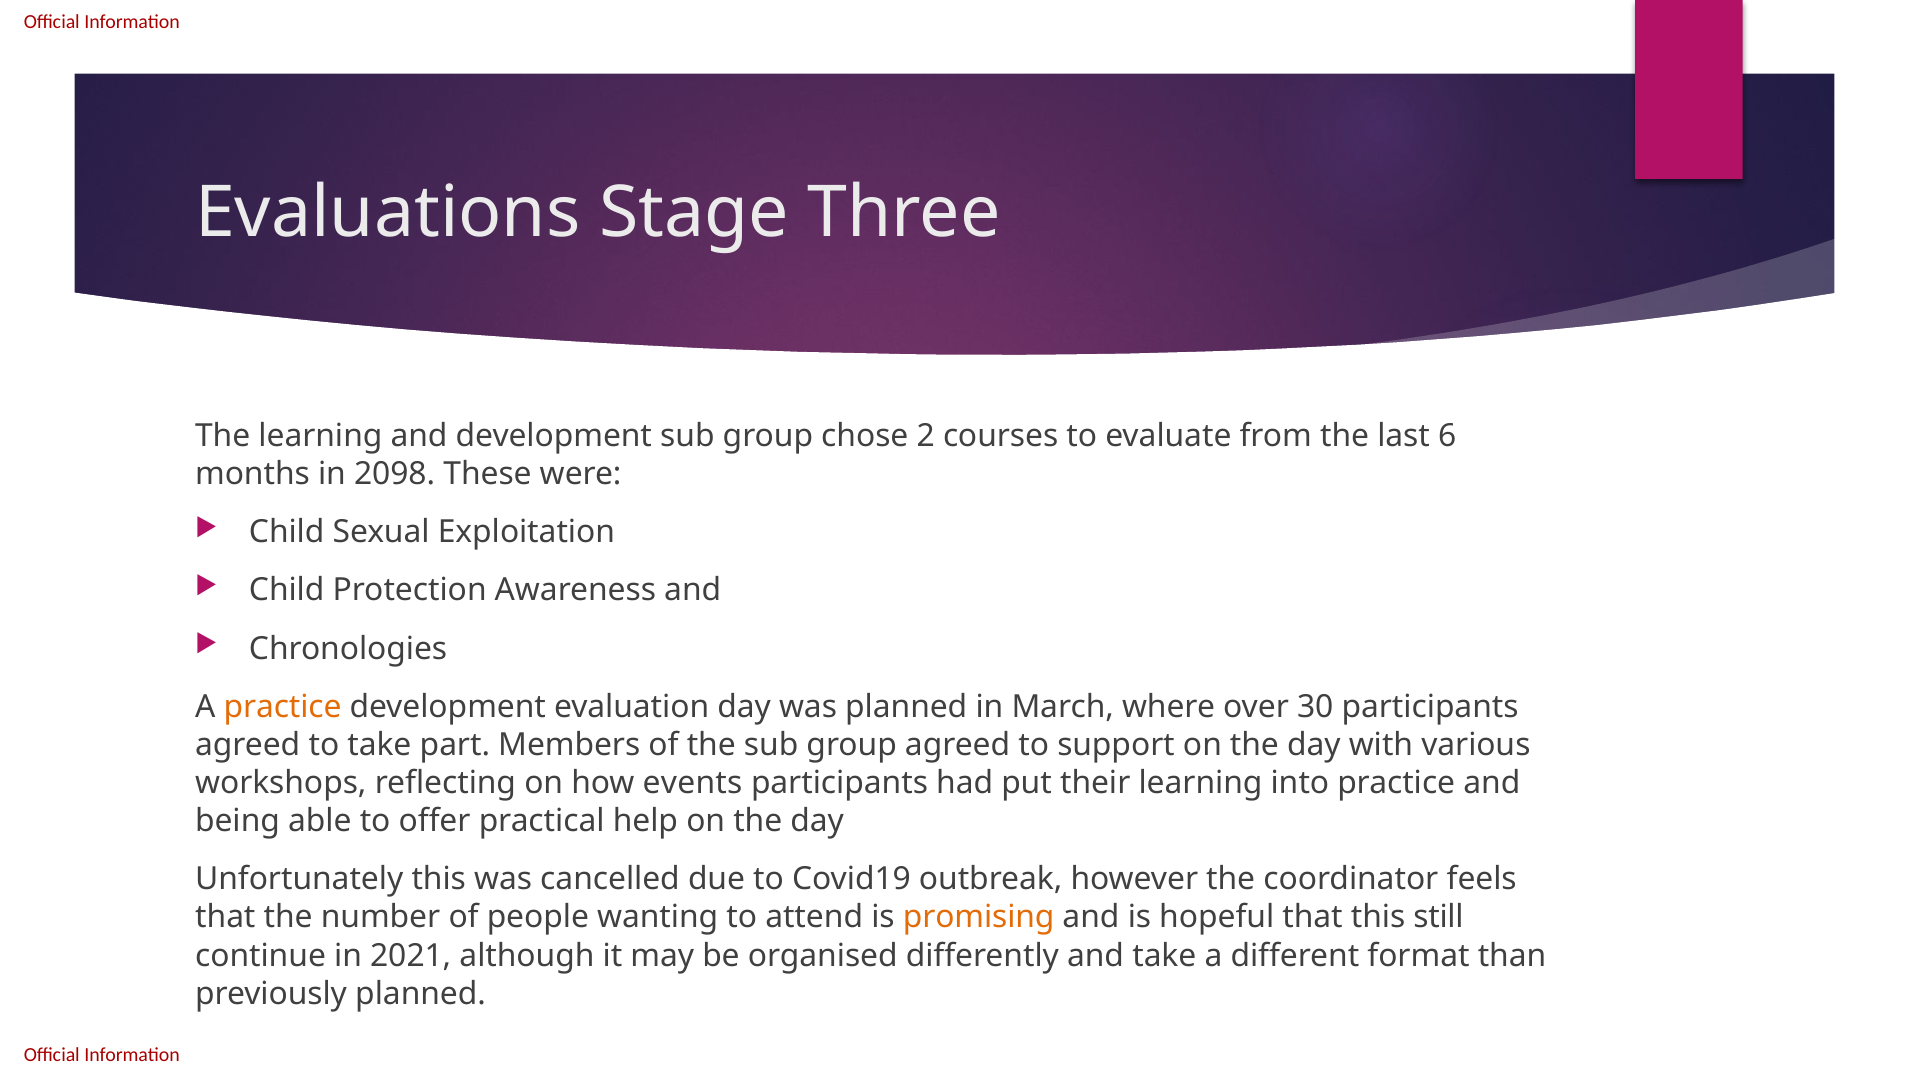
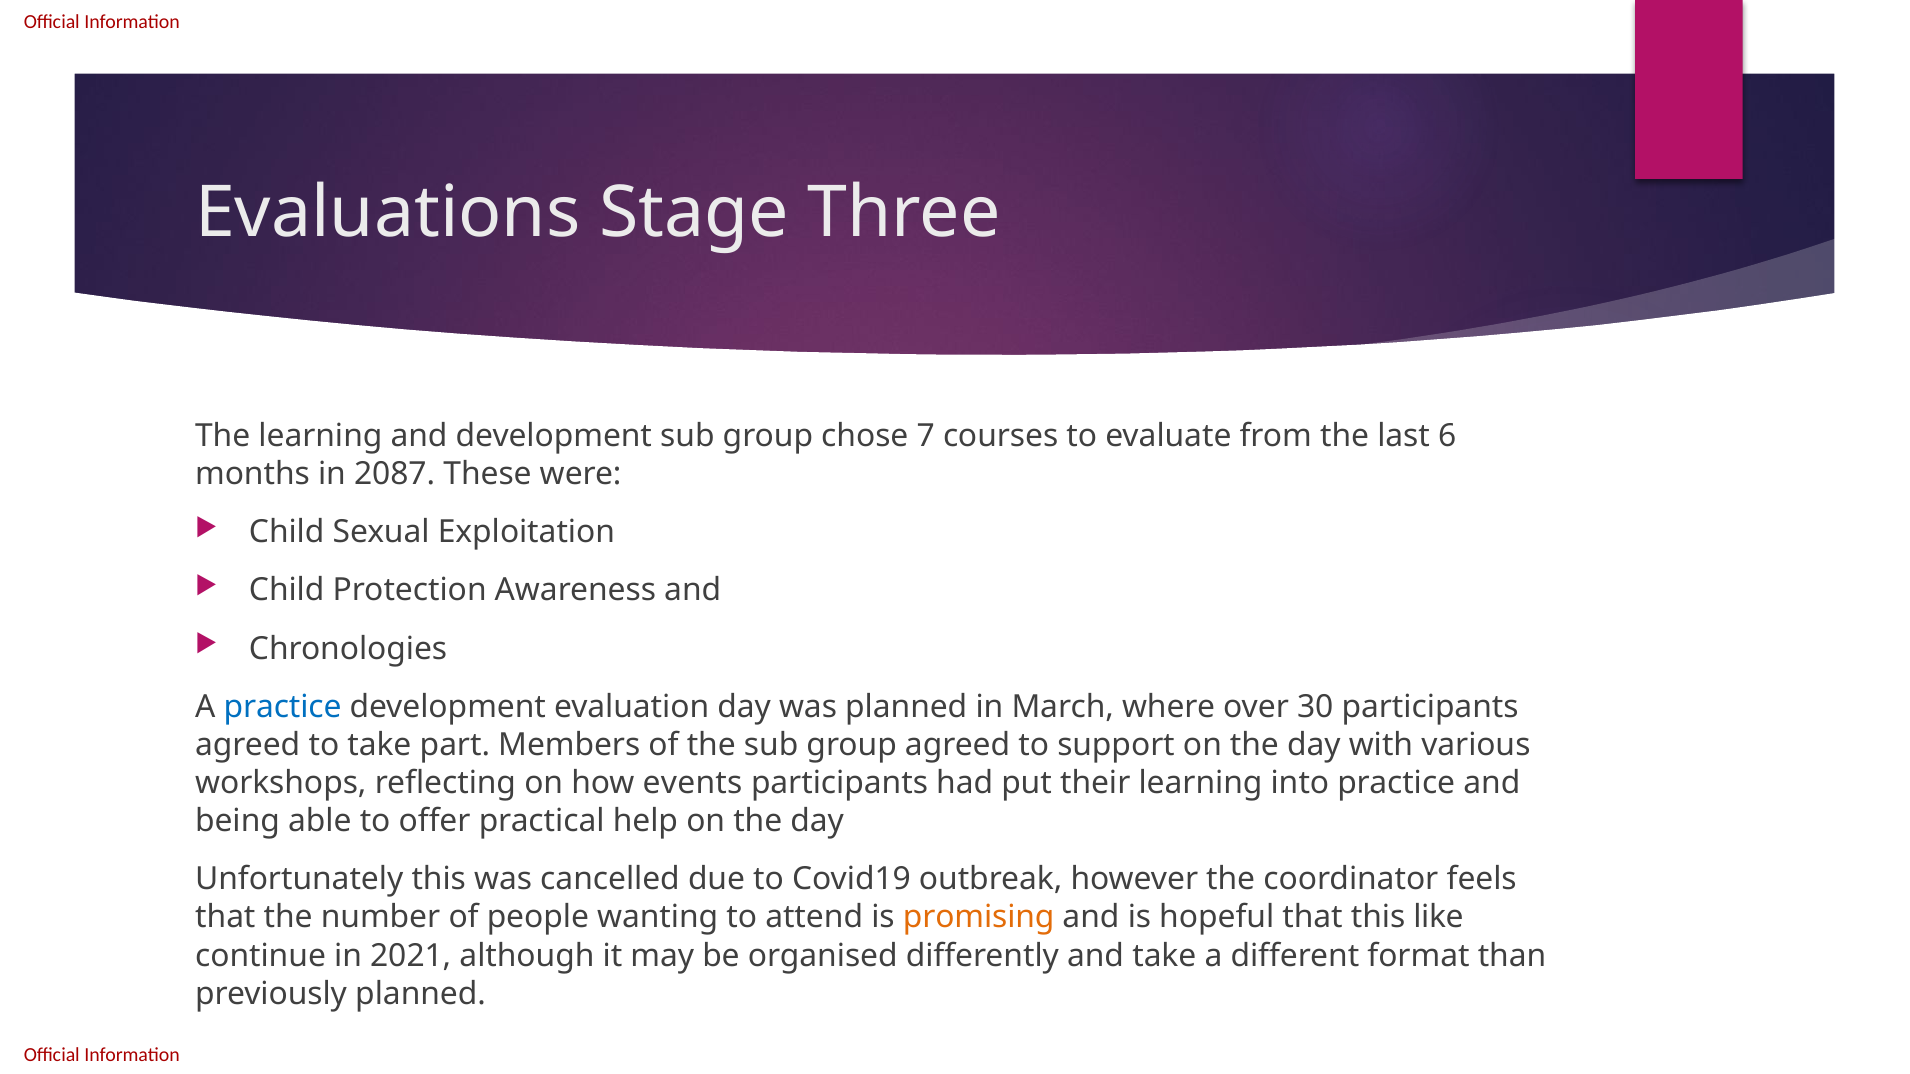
2: 2 -> 7 (926, 436)
2098: 2098 -> 2087 (395, 475)
practice colour: orange -> blue (283, 707)
still: still -> like (1438, 918)
